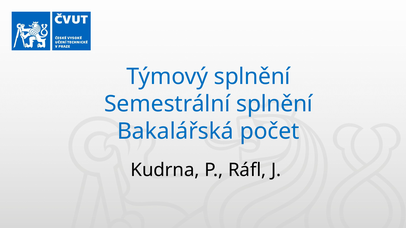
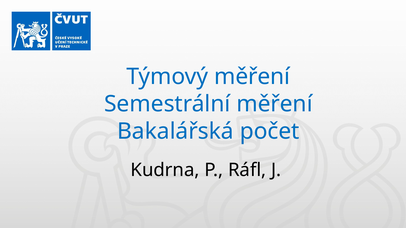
Týmový splnění: splnění -> měření (252, 77)
Semestrální splnění: splnění -> měření (275, 104)
